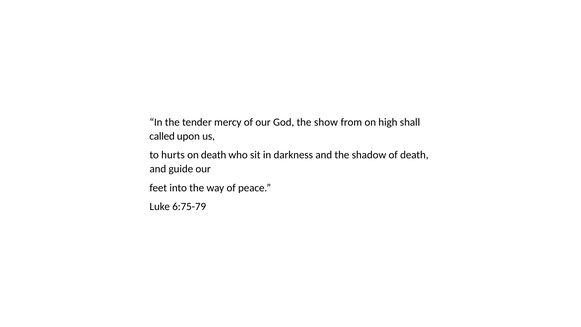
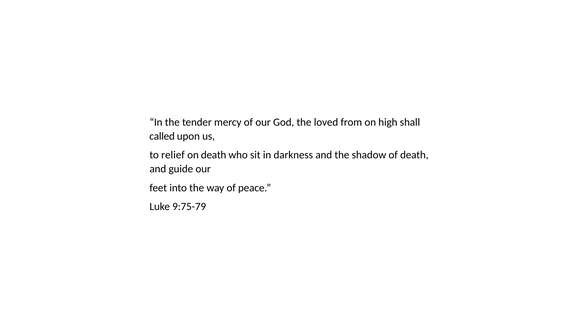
show: show -> loved (326, 122)
hurts: hurts -> relief (173, 155)
6:75-79: 6:75-79 -> 9:75-79 (189, 207)
